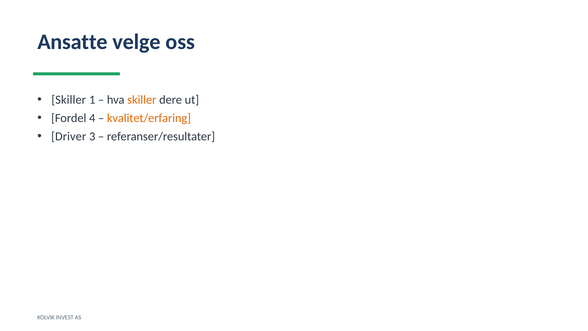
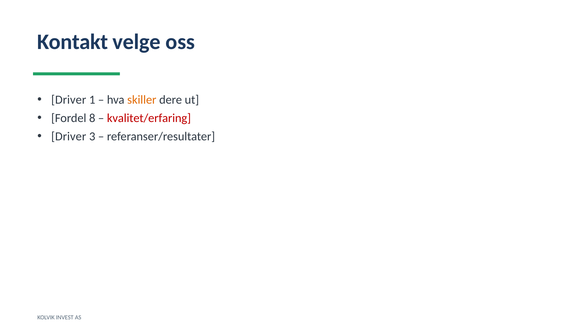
Ansatte: Ansatte -> Kontakt (73, 42)
Skiller: Skiller -> Driver (69, 100)
4: 4 -> 8 (92, 118)
kvalitet/erfaring colour: orange -> red (149, 118)
